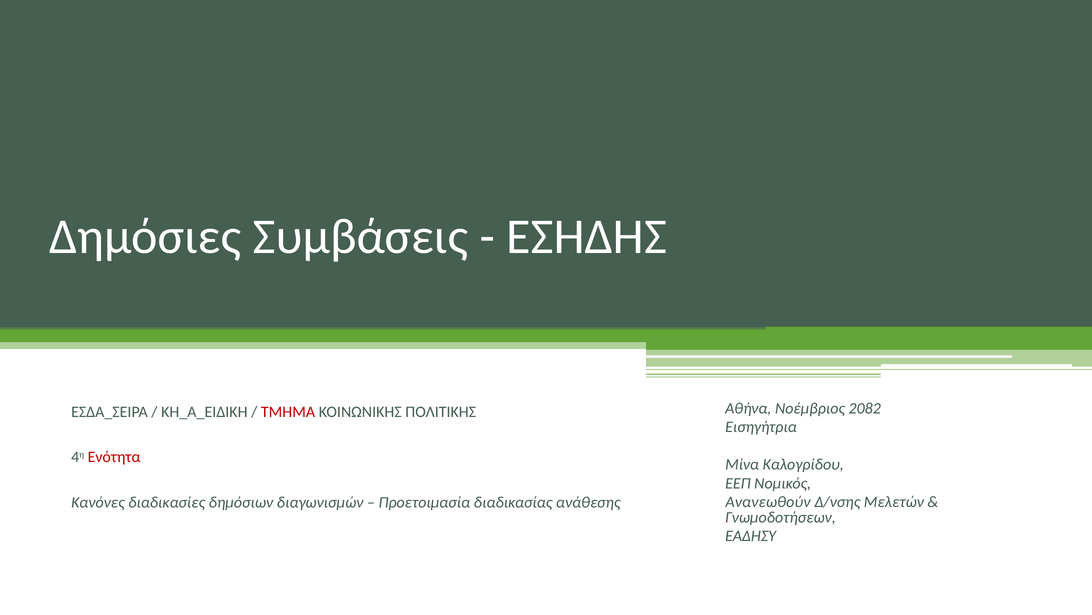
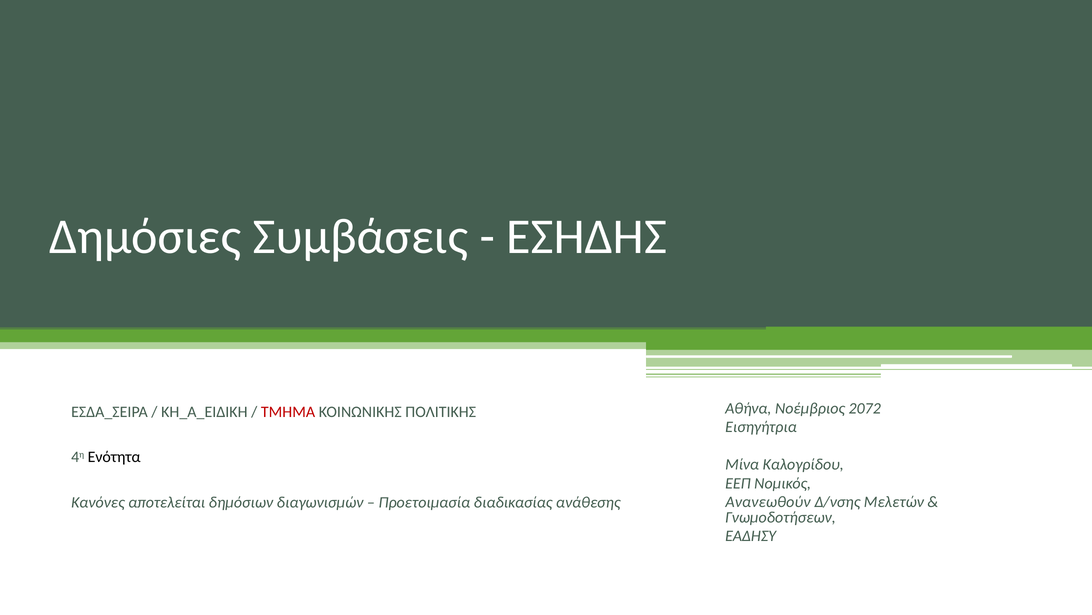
2082: 2082 -> 2072 (865, 408)
Ενότητα colour: red -> black (114, 457)
διαδικασίες: διαδικασίες -> αποτελείται (167, 502)
